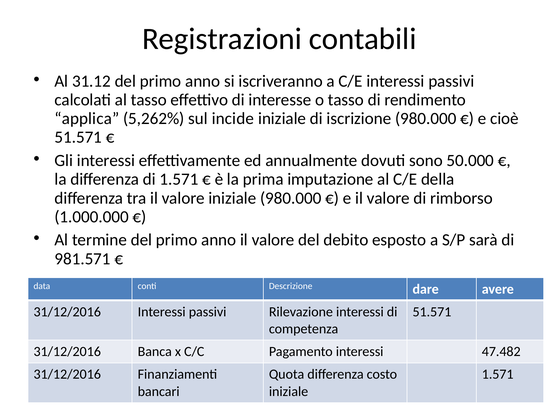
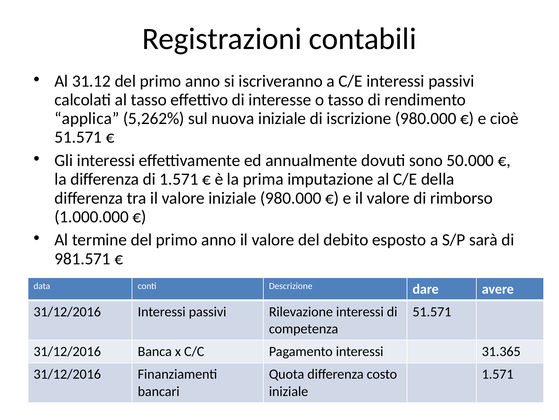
incide: incide -> nuova (233, 118)
47.482: 47.482 -> 31.365 (501, 351)
